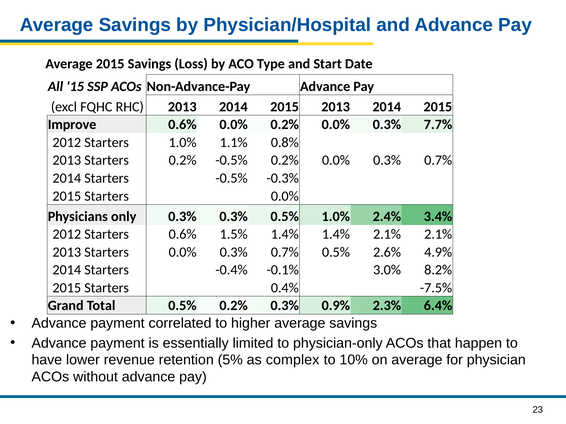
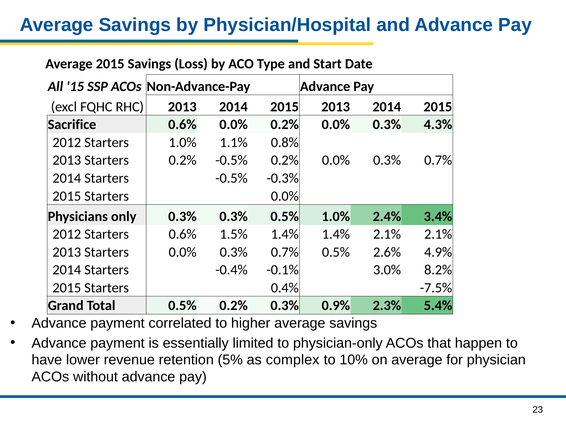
Improve: Improve -> Sacrifice (72, 125)
7.7%: 7.7% -> 4.3% (438, 125)
6.4%: 6.4% -> 5.4% (438, 306)
